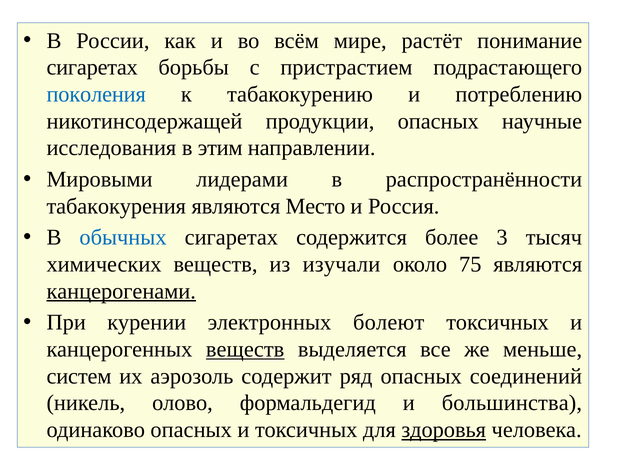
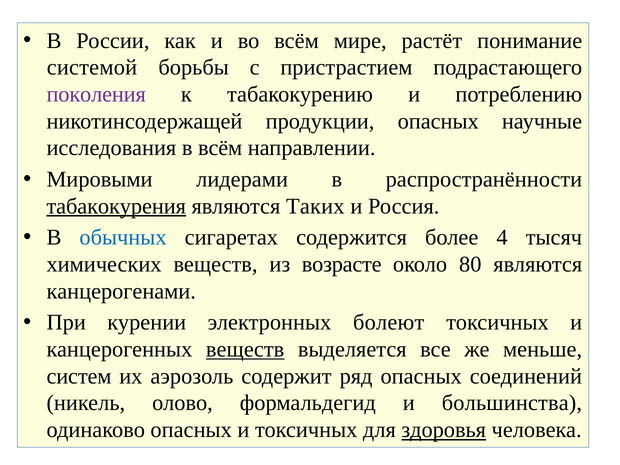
сигаретах: сигаретах -> системой (92, 68)
поколения colour: blue -> purple (96, 94)
в этим: этим -> всём (220, 148)
табакокурения underline: none -> present (116, 206)
Место: Место -> Таких (315, 206)
3: 3 -> 4 (502, 238)
изучали: изучали -> возрасте (342, 264)
75: 75 -> 80 (470, 264)
канцерогенами underline: present -> none (121, 291)
